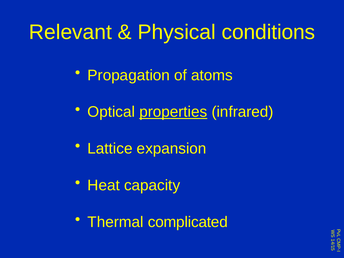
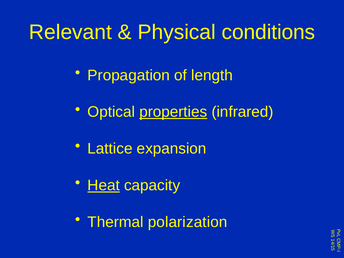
atoms: atoms -> length (212, 75)
Heat underline: none -> present (104, 185)
complicated: complicated -> polarization (188, 222)
